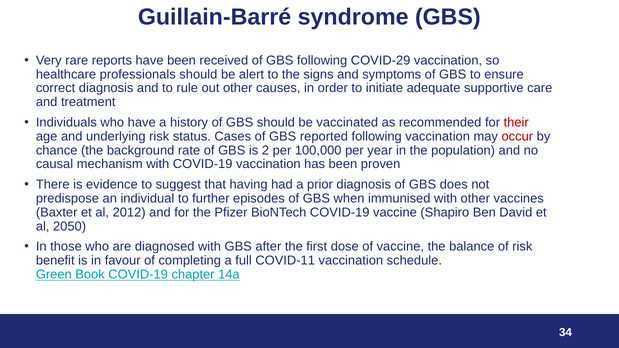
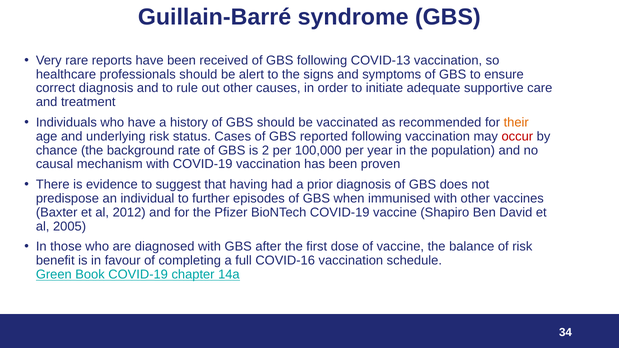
COVID-29: COVID-29 -> COVID-13 (381, 60)
their colour: red -> orange (516, 123)
2050: 2050 -> 2005 (70, 226)
COVID-11: COVID-11 -> COVID-16 (285, 261)
